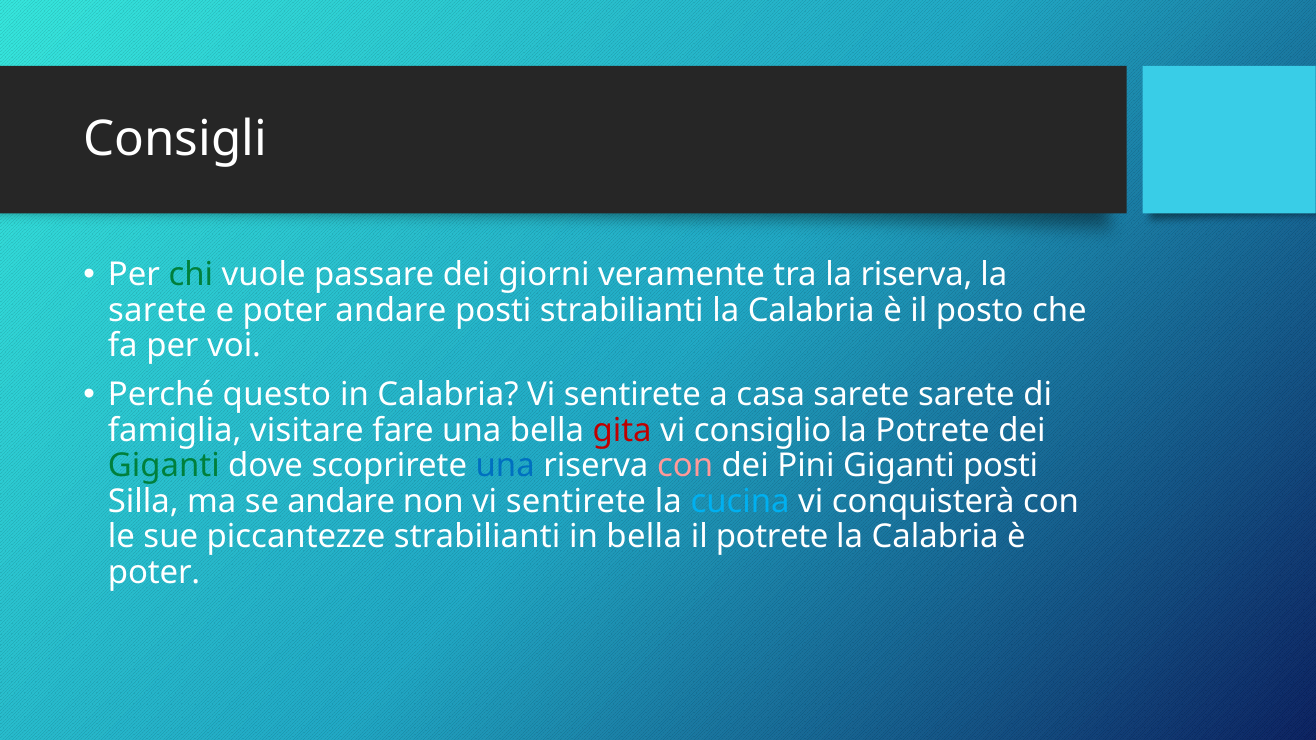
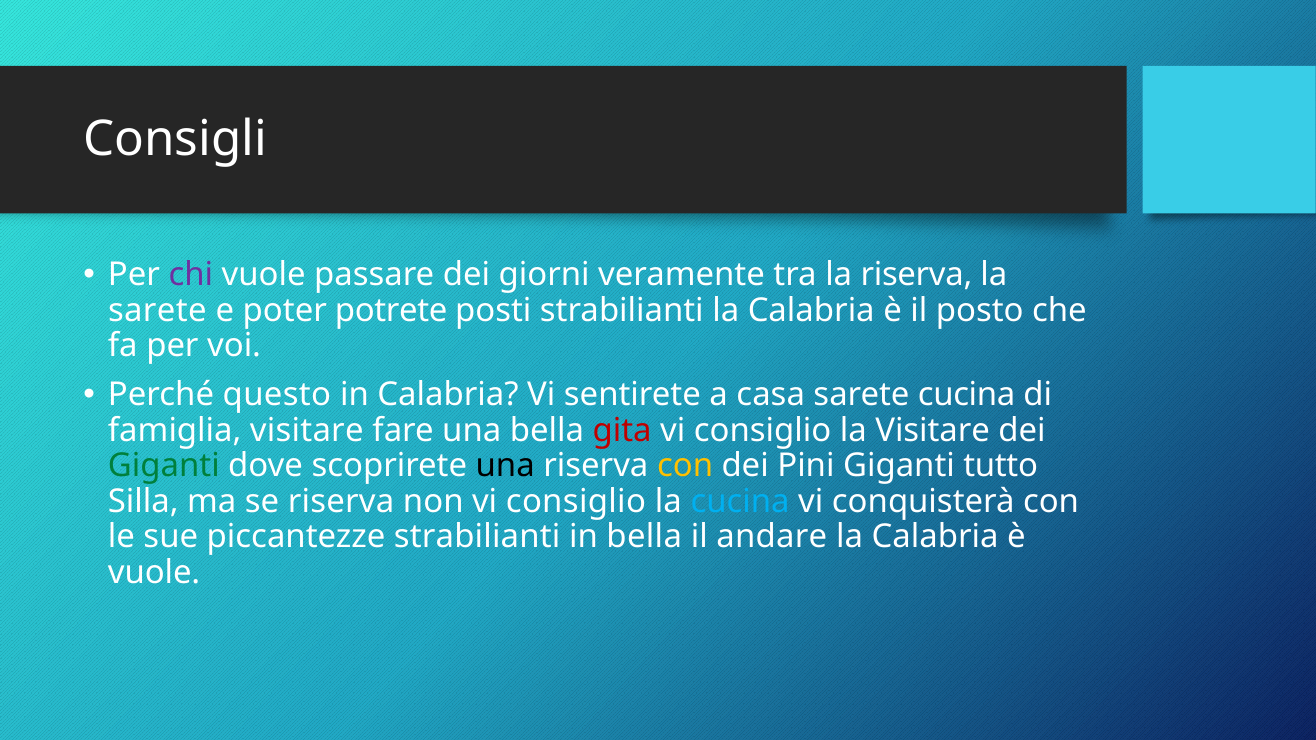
chi colour: green -> purple (191, 275)
poter andare: andare -> potrete (391, 310)
sarete sarete: sarete -> cucina (967, 395)
la Potrete: Potrete -> Visitare (933, 431)
una colour: blue -> black (505, 466)
con colour: pink -> yellow (685, 466)
Giganti posti: posti -> tutto (1001, 466)
se andare: andare -> riserva (341, 502)
non vi sentirete: sentirete -> consiglio (576, 502)
il potrete: potrete -> andare (772, 537)
poter: poter -> vuole (154, 573)
